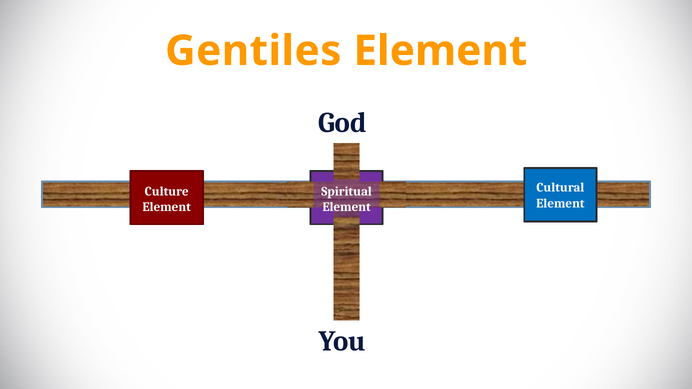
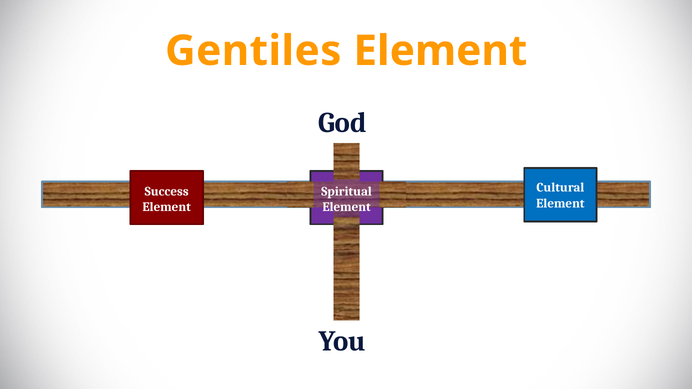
Culture: Culture -> Success (167, 191)
